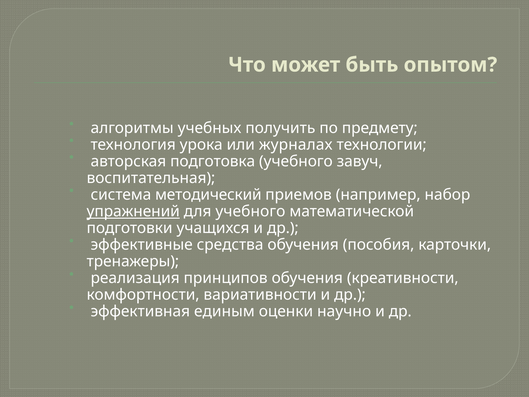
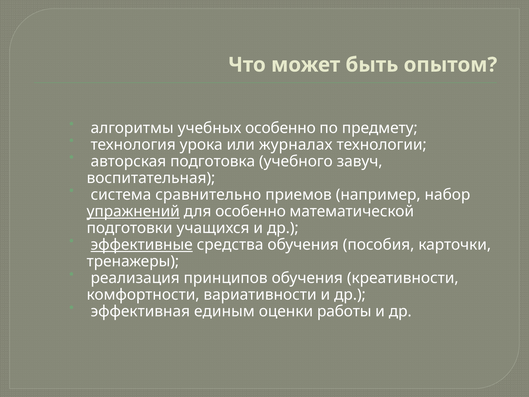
учебных получить: получить -> особенно (280, 128)
методический: методический -> сравнительно (208, 195)
для учебного: учебного -> особенно (251, 211)
эффективные underline: none -> present (142, 245)
научно: научно -> работы (344, 311)
